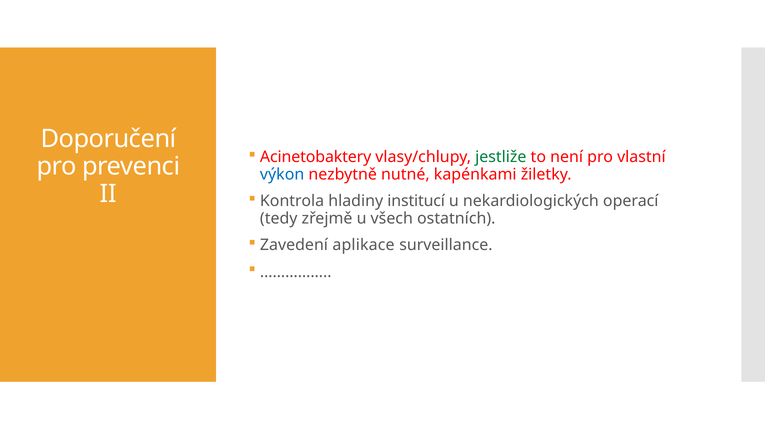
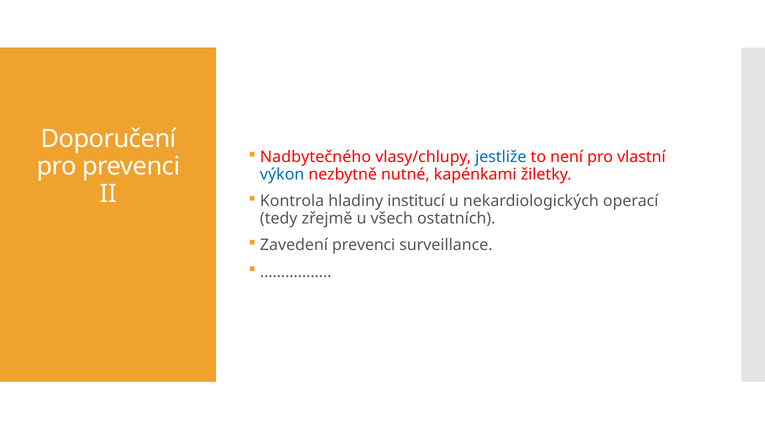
Acinetobaktery: Acinetobaktery -> Nadbytečného (316, 157)
jestliže colour: green -> blue (501, 157)
Zavedení aplikace: aplikace -> prevenci (364, 245)
